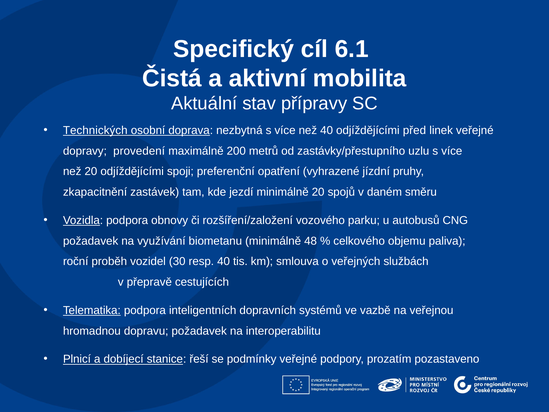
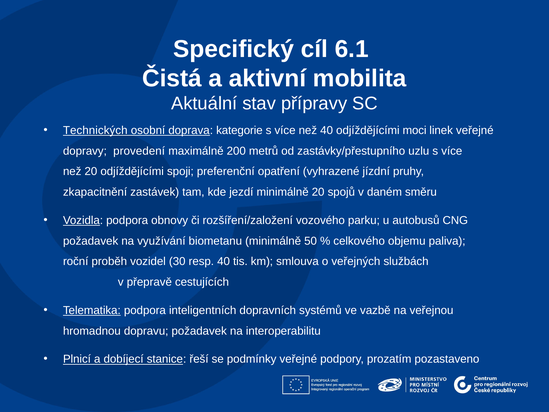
nezbytná: nezbytná -> kategorie (239, 130)
před: před -> moci (415, 130)
48: 48 -> 50 (311, 241)
